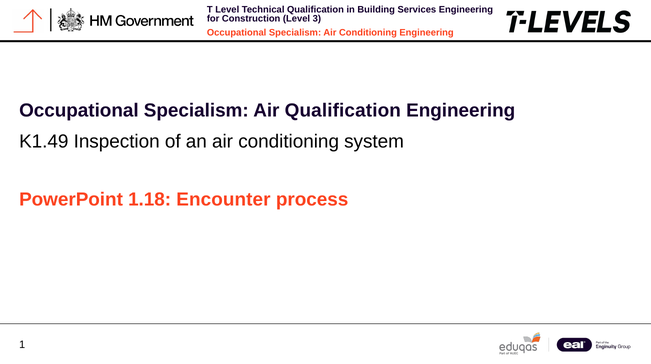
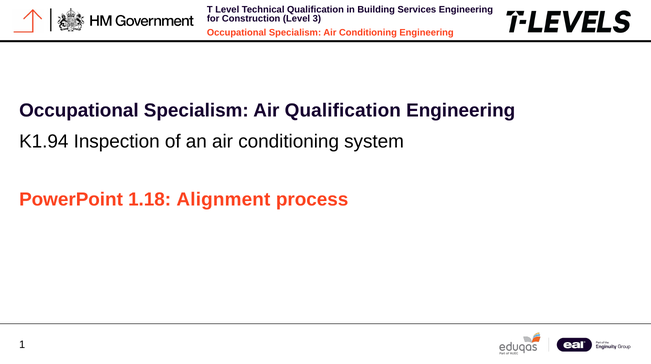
K1.49: K1.49 -> K1.94 (44, 141)
Encounter: Encounter -> Alignment (223, 199)
